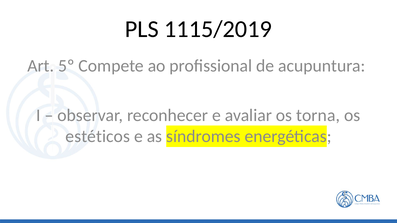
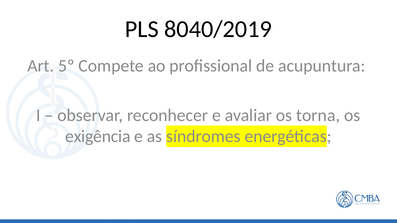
1115/2019: 1115/2019 -> 8040/2019 (218, 29)
estéticos: estéticos -> exigência (98, 137)
